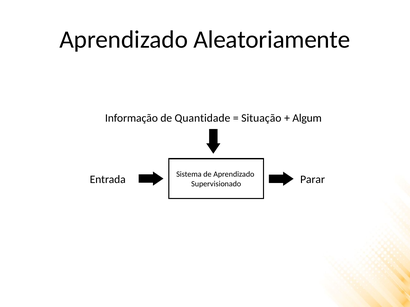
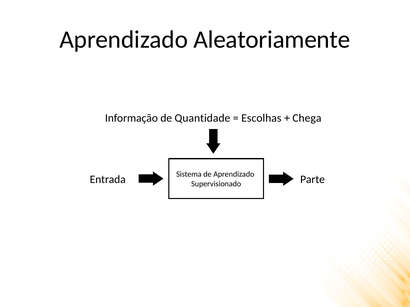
Situação: Situação -> Escolhas (261, 118)
Algum: Algum -> Chega (307, 118)
Parar: Parar -> Parte (313, 180)
